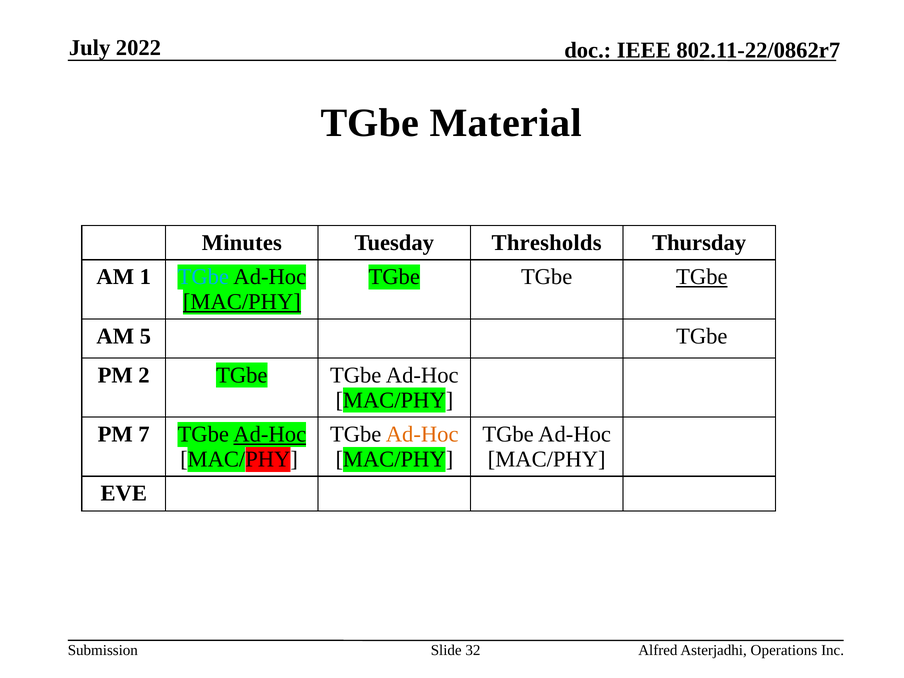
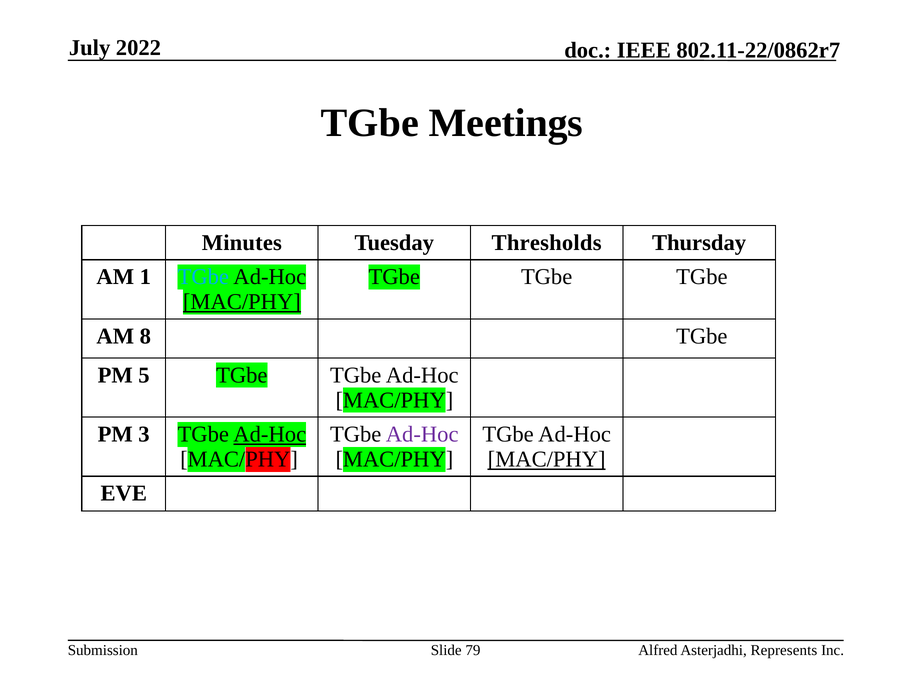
Material: Material -> Meetings (506, 123)
TGbe underline: present -> none (702, 277)
5: 5 -> 8 (145, 336)
2: 2 -> 5 (144, 375)
7: 7 -> 3 (144, 434)
Ad-Hoc colour: orange -> purple (422, 434)
MAC/PHY underline: none -> present (547, 459)
32: 32 -> 79 (473, 650)
Operations: Operations -> Represents (784, 650)
